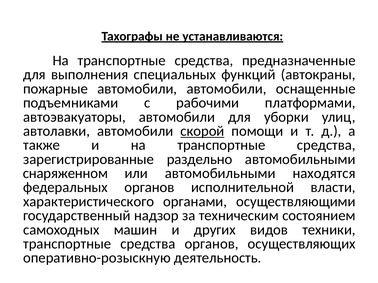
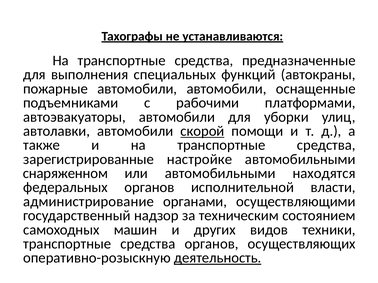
раздельно: раздельно -> настройке (199, 159)
характеристического: характеристического -> администрирование (89, 202)
деятельность underline: none -> present (218, 258)
